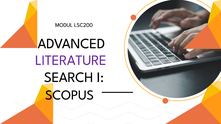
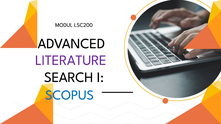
SCOPUS colour: black -> blue (69, 95)
